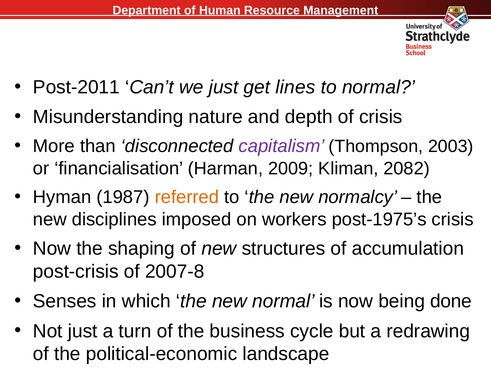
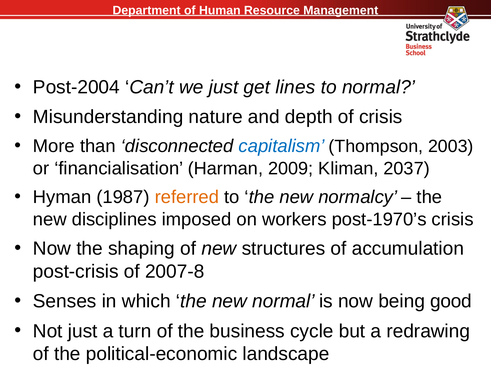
Post-2011: Post-2011 -> Post-2004 (76, 87)
capitalism colour: purple -> blue (282, 146)
2082: 2082 -> 2037 (407, 169)
post-1975’s: post-1975’s -> post-1970’s (379, 219)
done: done -> good (451, 302)
